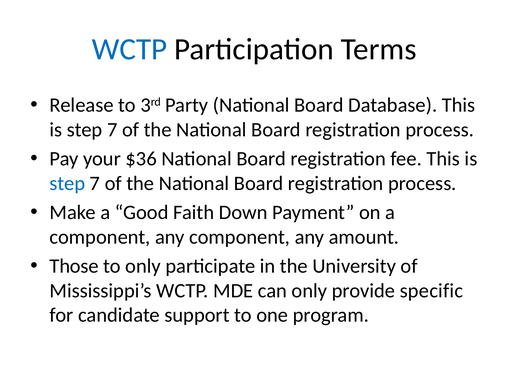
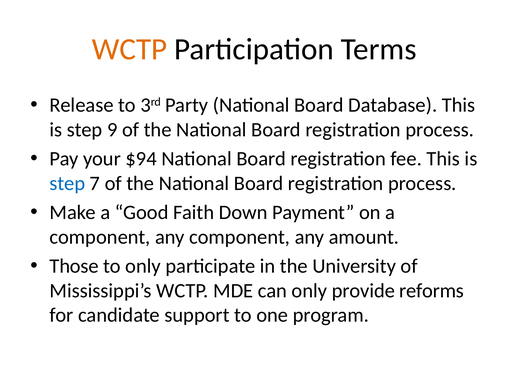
WCTP colour: blue -> orange (130, 49)
7: 7 -> 9 (112, 130)
$36: $36 -> $94 (141, 159)
specific: specific -> reforms (432, 291)
